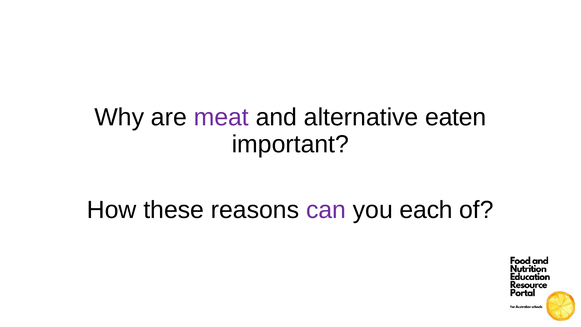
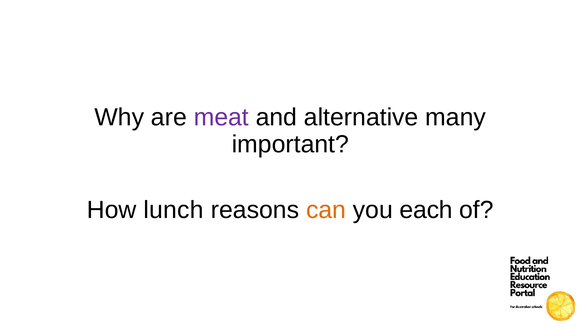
eaten: eaten -> many (456, 117)
these: these -> lunch (174, 210)
can colour: purple -> orange (326, 210)
